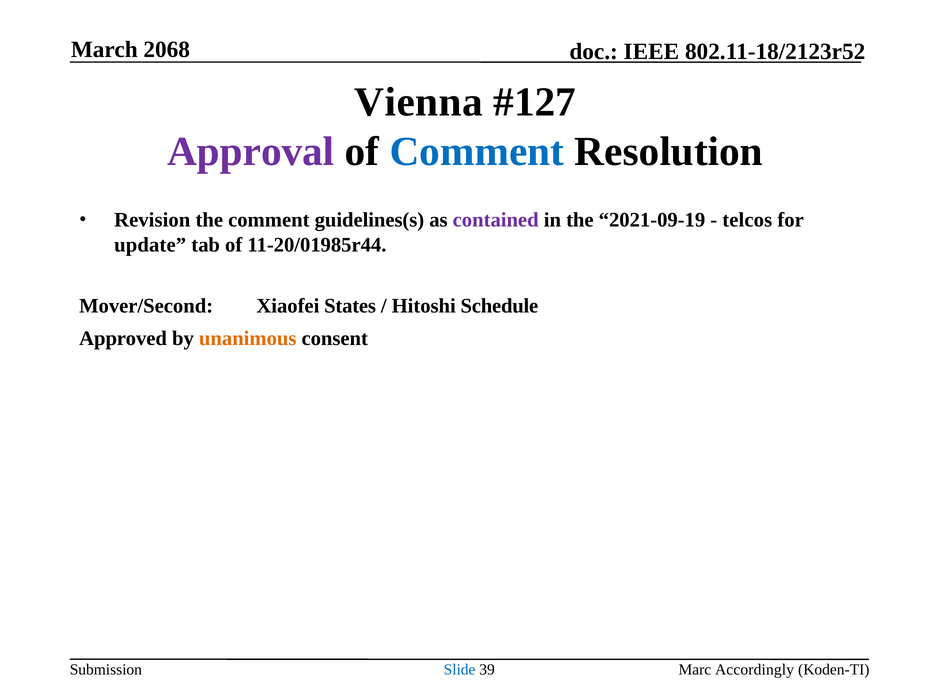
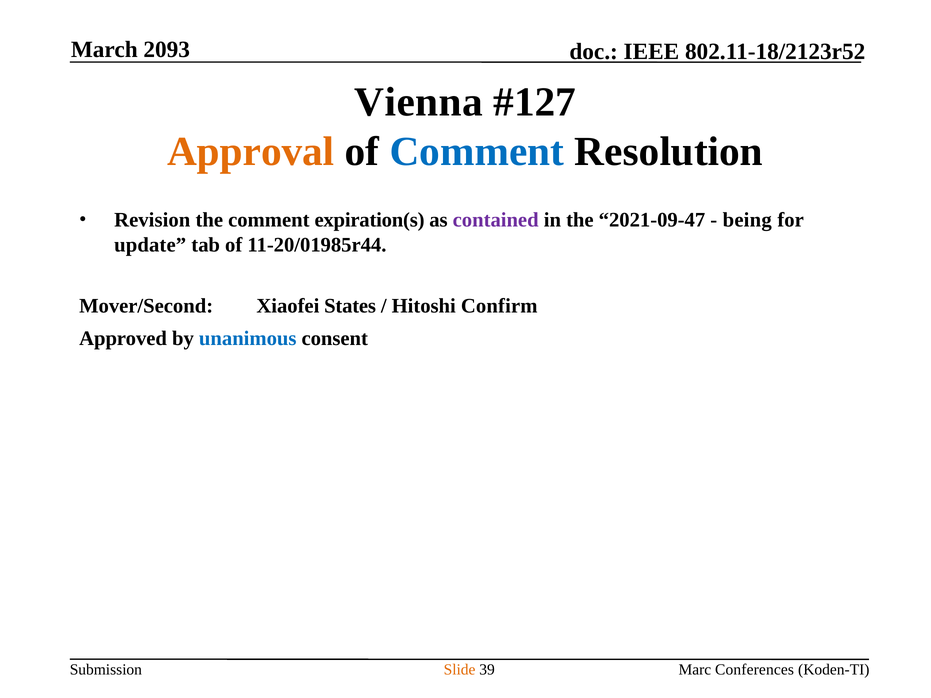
2068: 2068 -> 2093 (167, 49)
Approval colour: purple -> orange (251, 152)
guidelines(s: guidelines(s -> expiration(s (370, 220)
2021-09-19: 2021-09-19 -> 2021-09-47 (652, 220)
telcos: telcos -> being (747, 220)
Schedule: Schedule -> Confirm (499, 306)
unanimous colour: orange -> blue (248, 338)
Slide colour: blue -> orange (460, 670)
Accordingly: Accordingly -> Conferences (755, 670)
